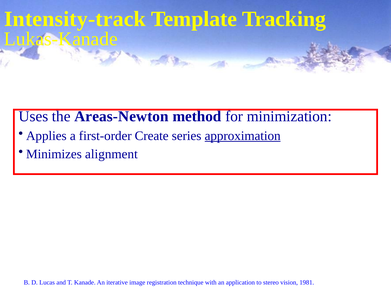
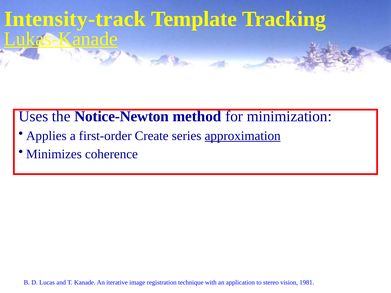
Lukas-Kanade underline: none -> present (61, 39)
Areas-Newton: Areas-Newton -> Notice-Newton (122, 117)
alignment: alignment -> coherence (111, 154)
